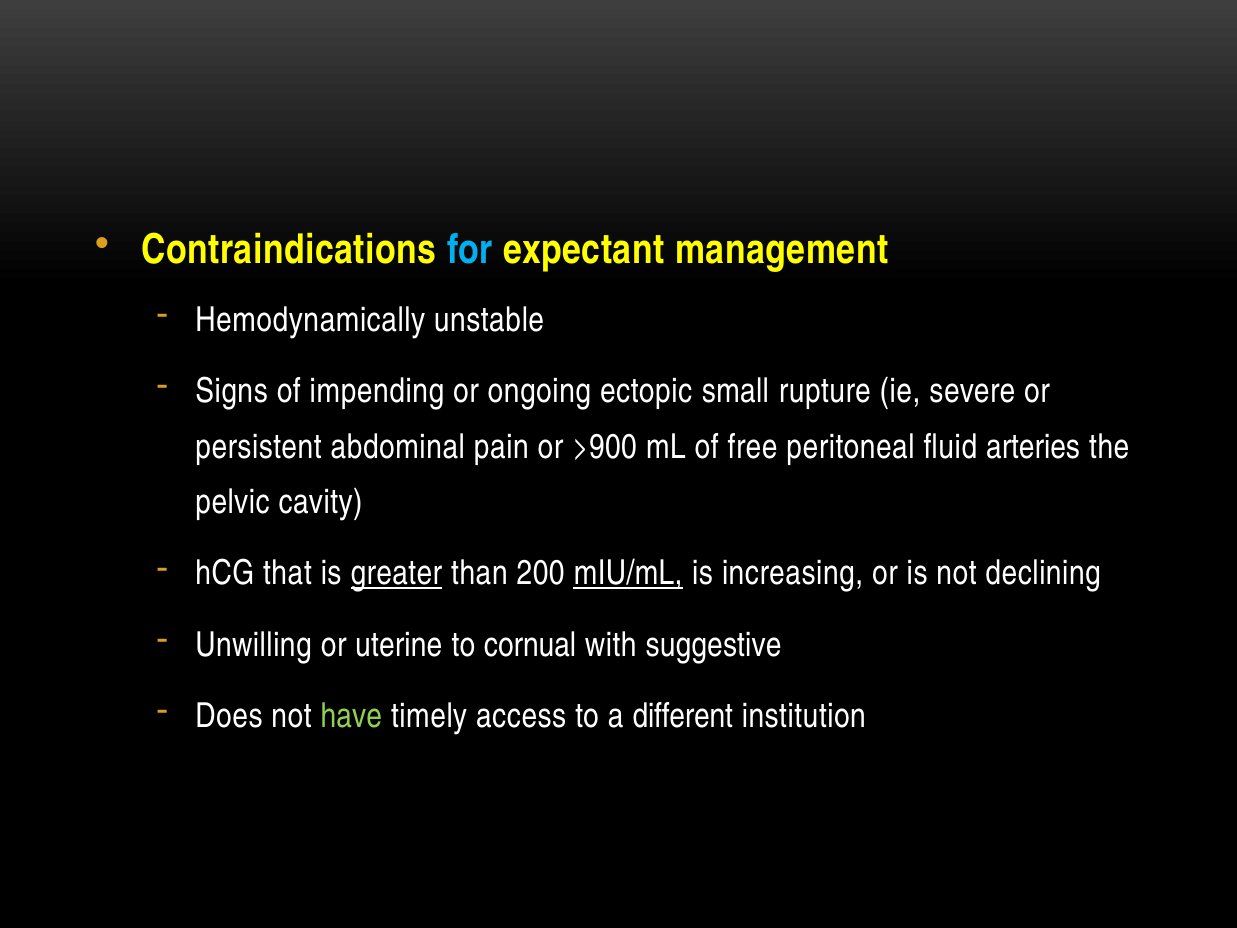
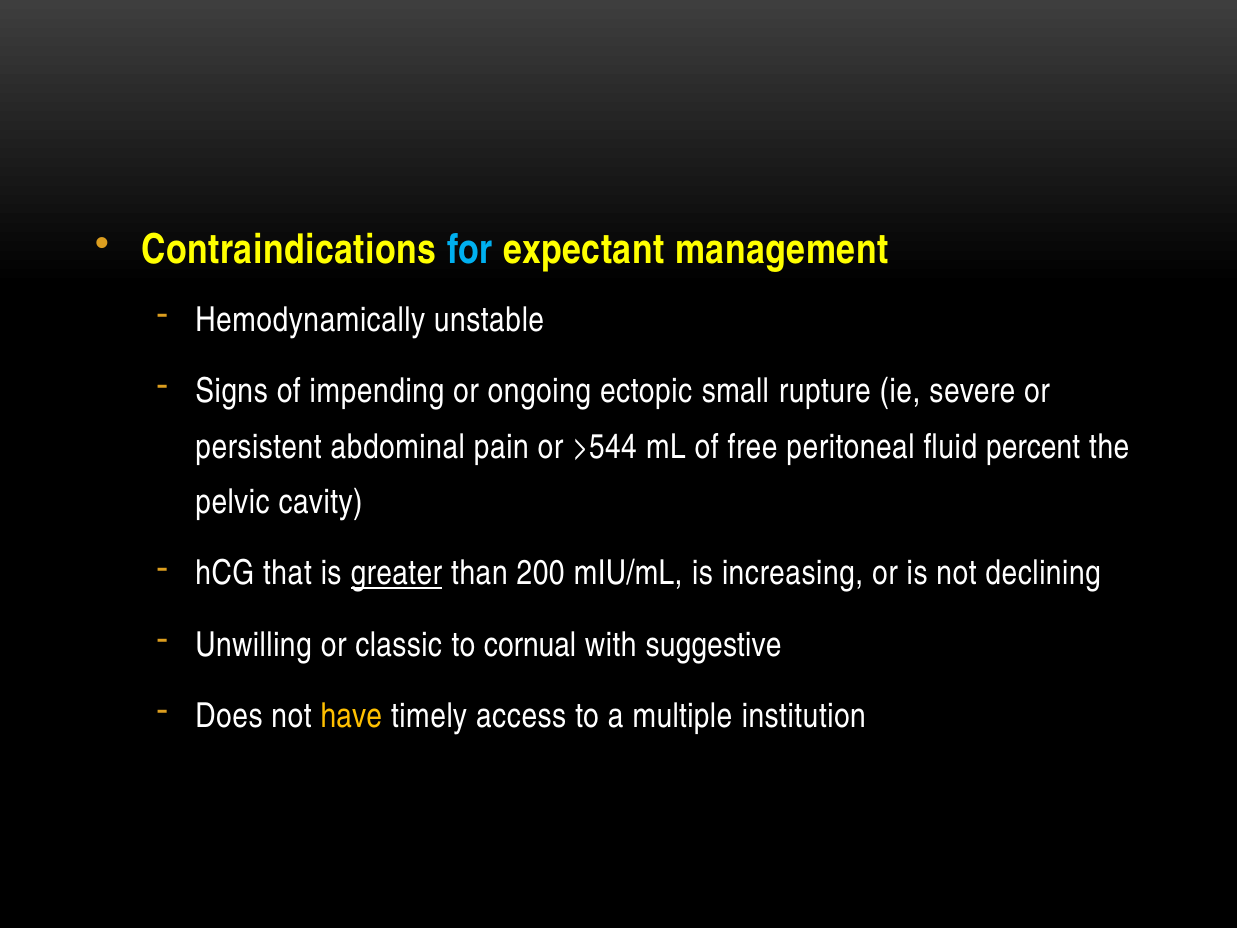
>900: >900 -> >544 (605, 447)
arteries: arteries -> percent (1033, 447)
mIU/mL underline: present -> none (628, 573)
uterine: uterine -> classic (399, 645)
have colour: light green -> yellow (351, 716)
different: different -> multiple (682, 716)
